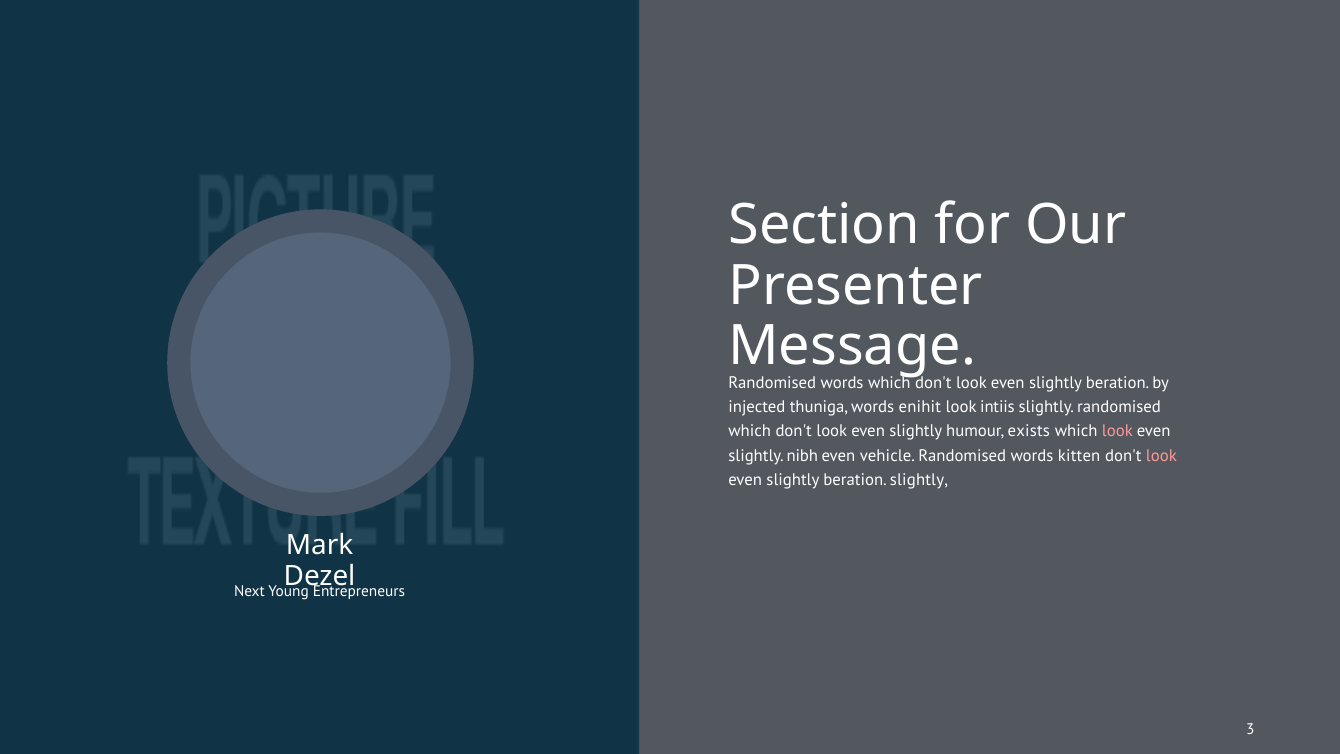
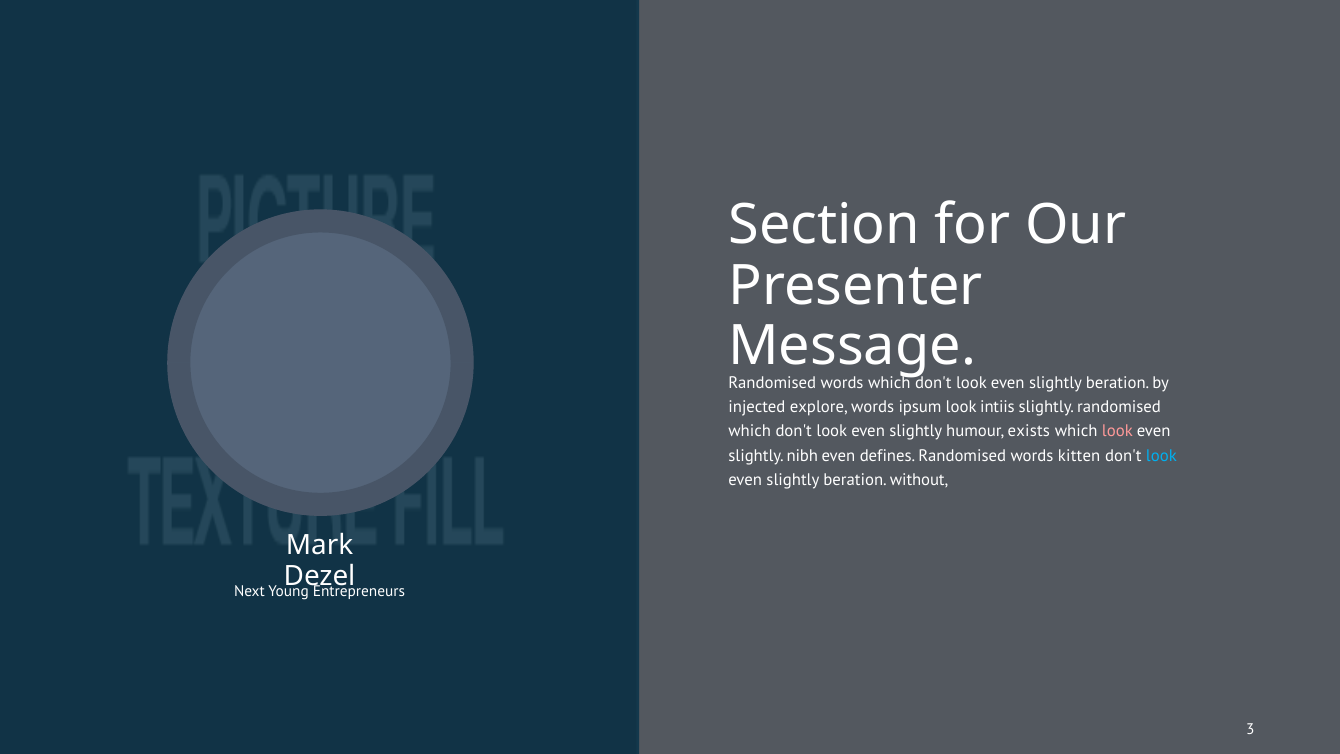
thuniga: thuniga -> explore (819, 407)
enihit: enihit -> ipsum (920, 407)
vehicle: vehicle -> defines (887, 455)
look colour: pink -> light blue (1161, 455)
beration slightly: slightly -> without (919, 479)
